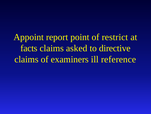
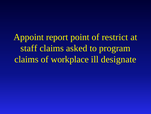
facts: facts -> staff (29, 48)
directive: directive -> program (115, 48)
examiners: examiners -> workplace (70, 59)
reference: reference -> designate (119, 59)
